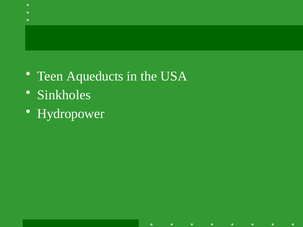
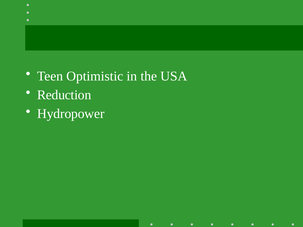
Aqueducts: Aqueducts -> Optimistic (95, 76)
Sinkholes: Sinkholes -> Reduction (64, 95)
